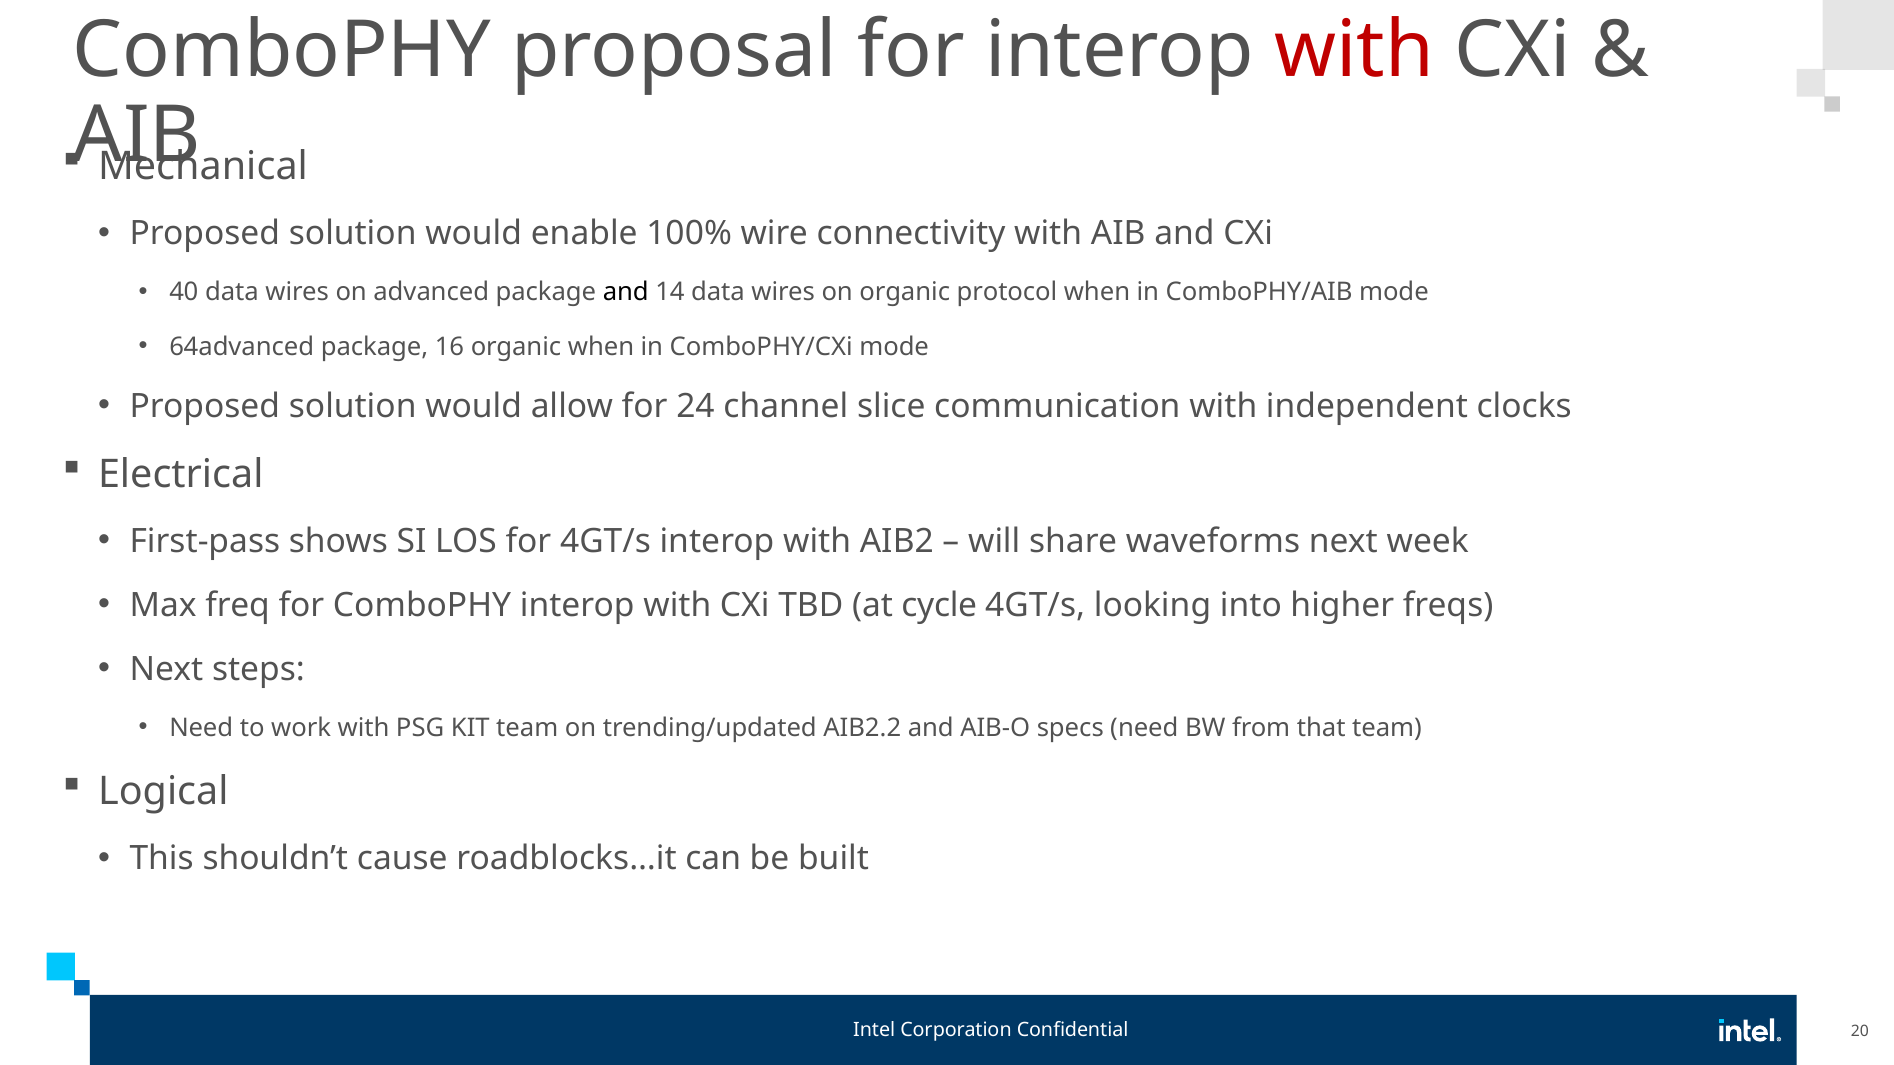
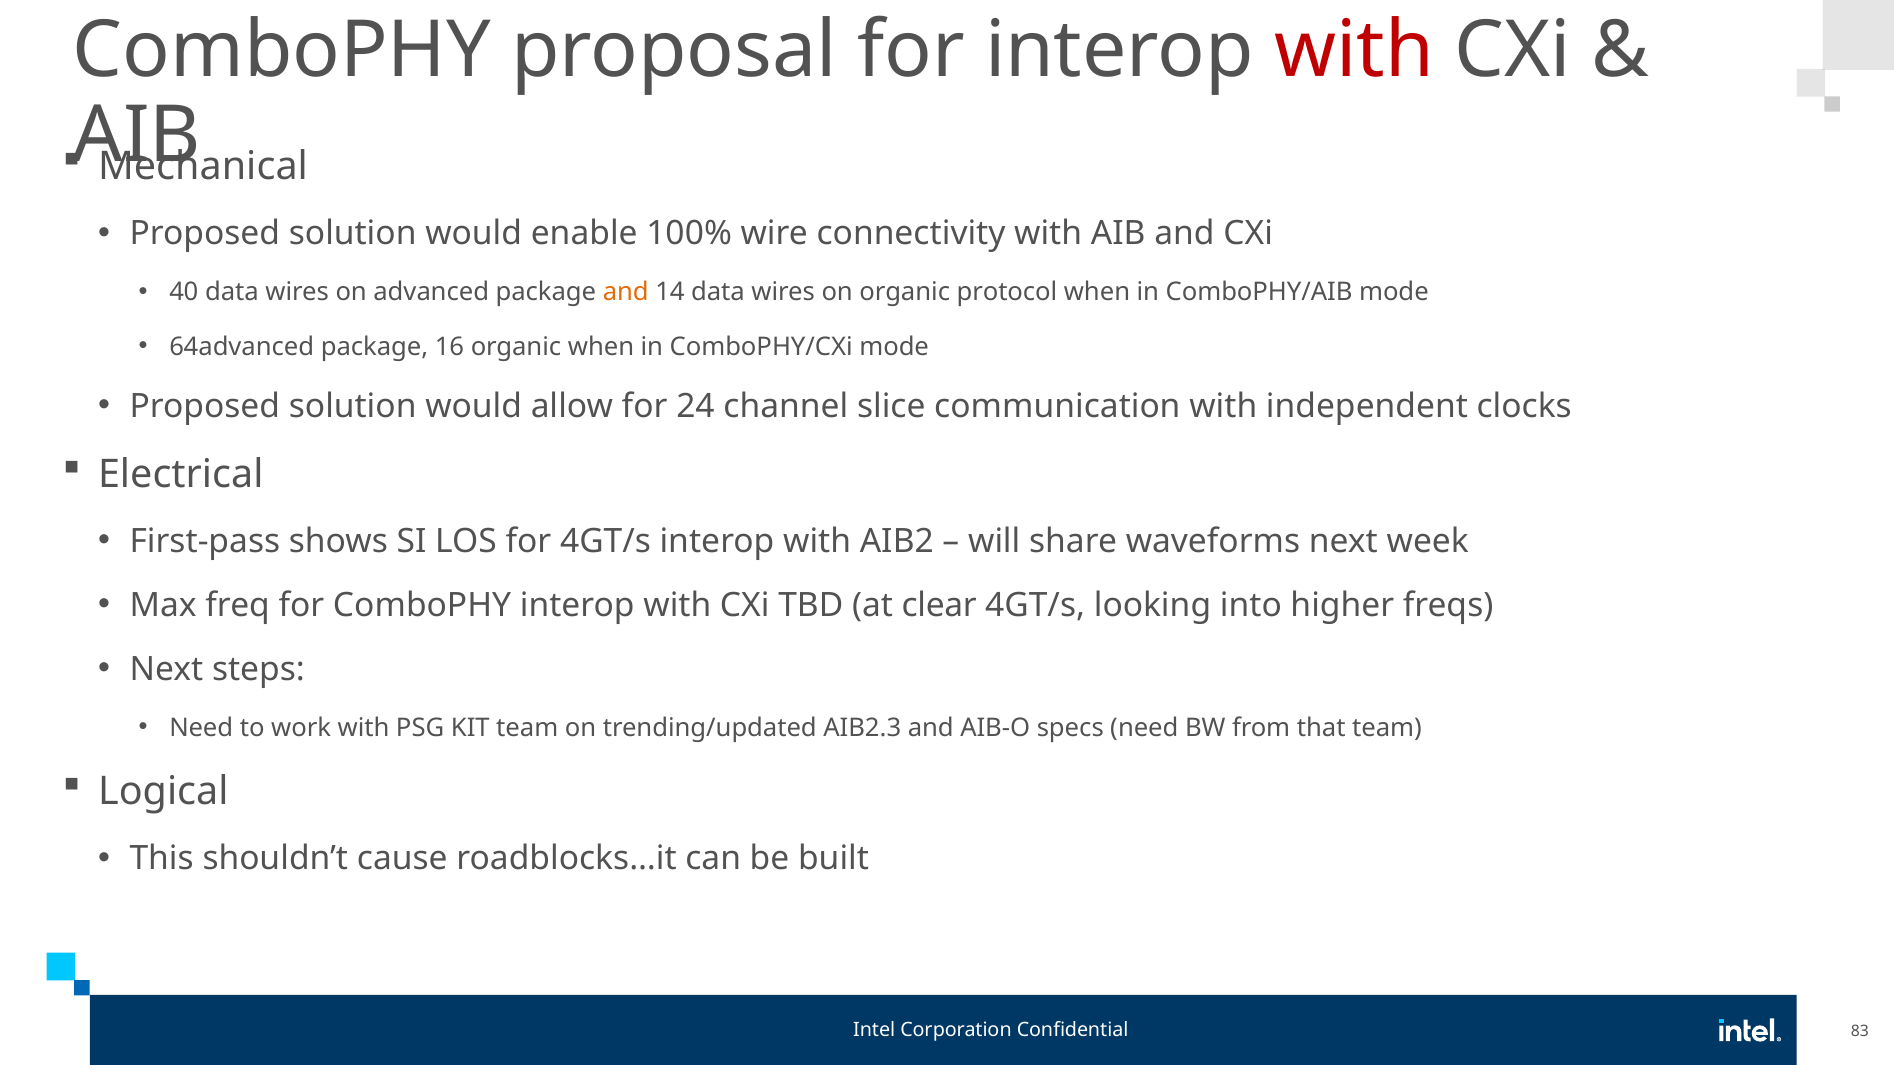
and colour: black -> orange (626, 292)
cycle: cycle -> clear (939, 606)
AIB2.2: AIB2.2 -> AIB2.3 (862, 728)
20: 20 -> 83 (1860, 1031)
